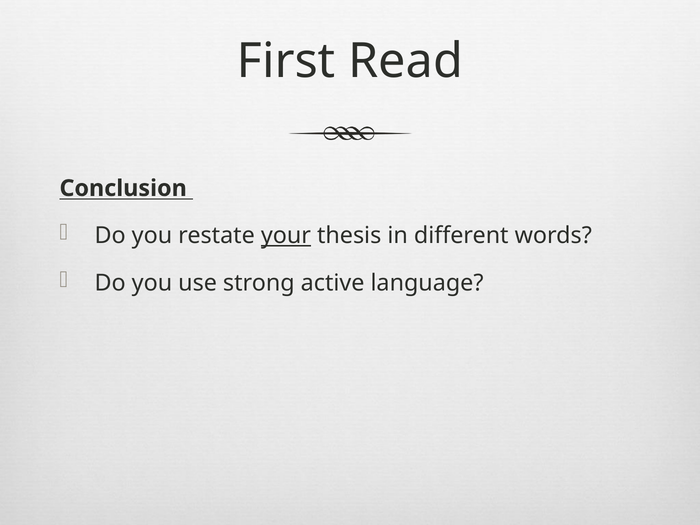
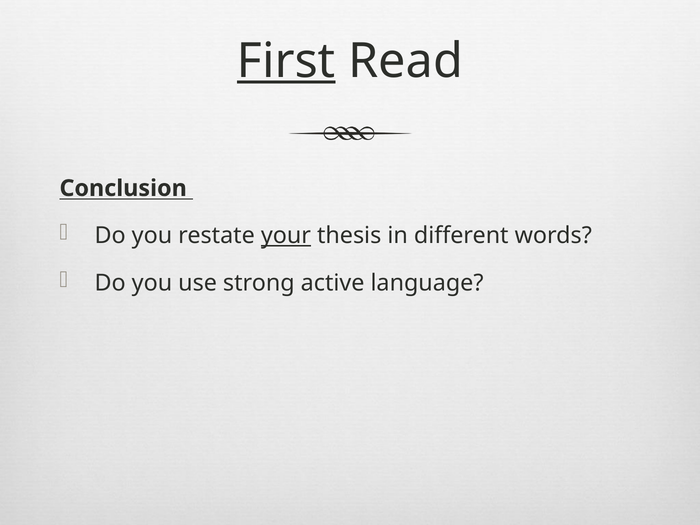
First underline: none -> present (286, 61)
